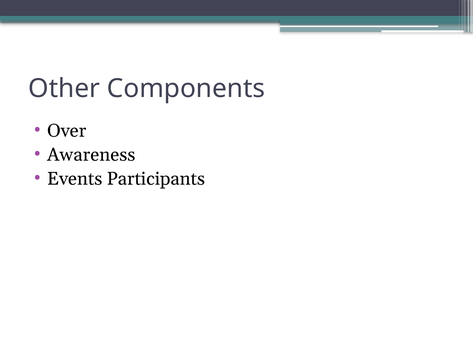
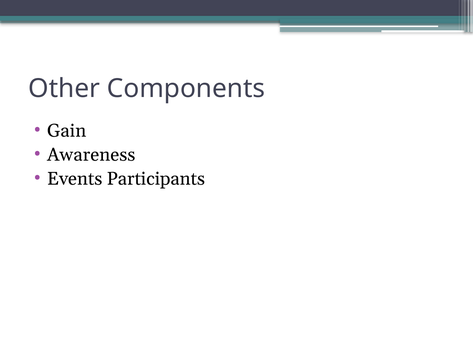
Over: Over -> Gain (67, 131)
